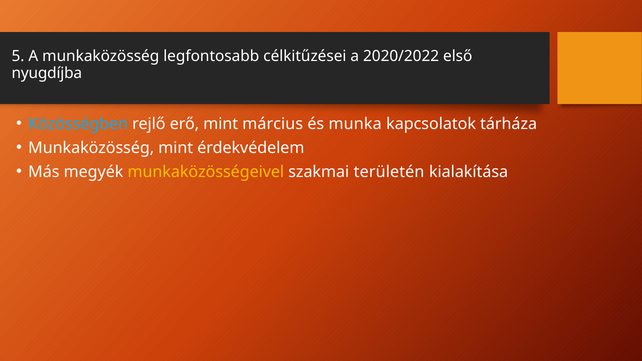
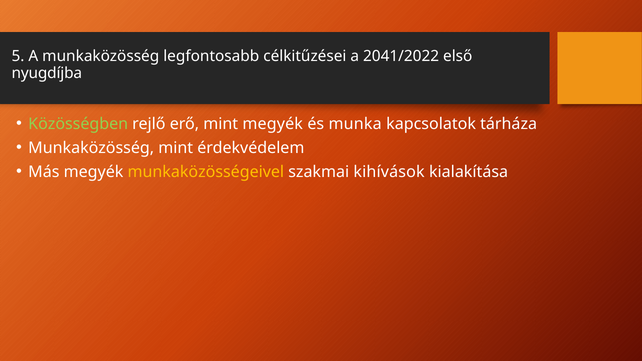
2020/2022: 2020/2022 -> 2041/2022 (401, 56)
Közösségben colour: light blue -> light green (78, 124)
mint március: március -> megyék (273, 124)
területén: területén -> kihívások (389, 172)
